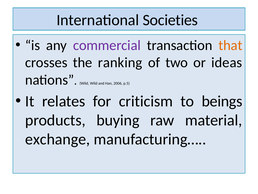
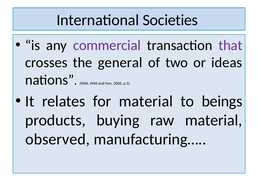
that colour: orange -> purple (230, 45)
ranking: ranking -> general (120, 62)
for criticism: criticism -> material (146, 101)
exchange: exchange -> observed (58, 139)
